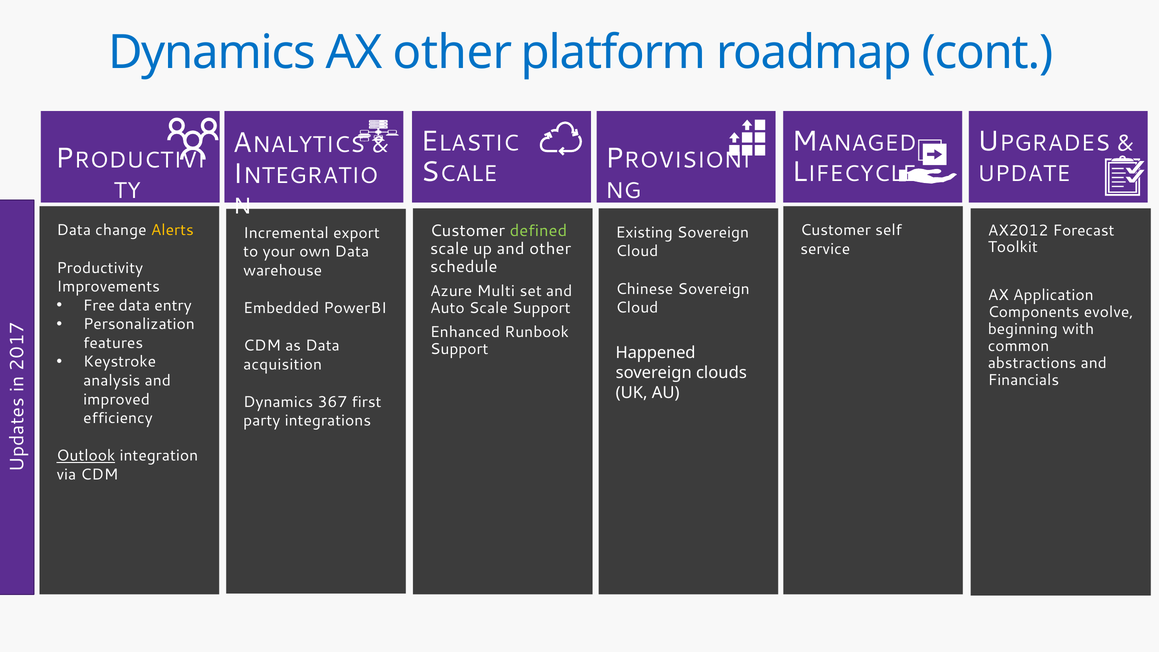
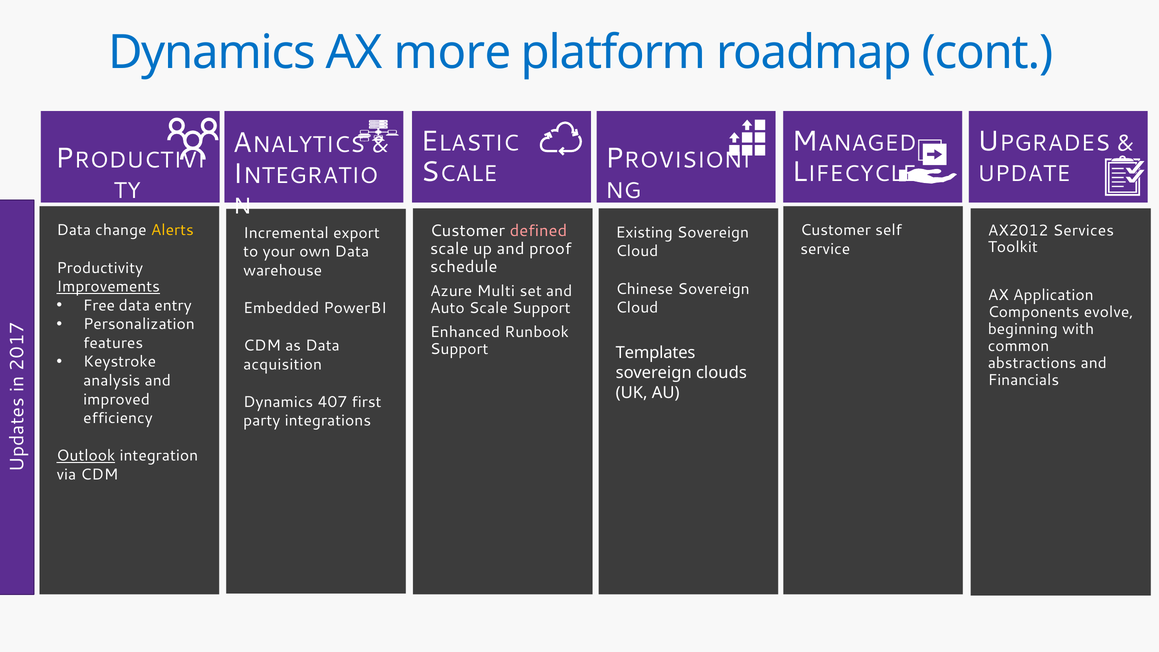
AX other: other -> more (453, 52)
Forecast: Forecast -> Services (1083, 230)
defined colour: light green -> pink (538, 231)
and other: other -> proof (550, 249)
Improvements underline: none -> present (108, 287)
Happened: Happened -> Templates (656, 353)
367: 367 -> 407 (332, 402)
